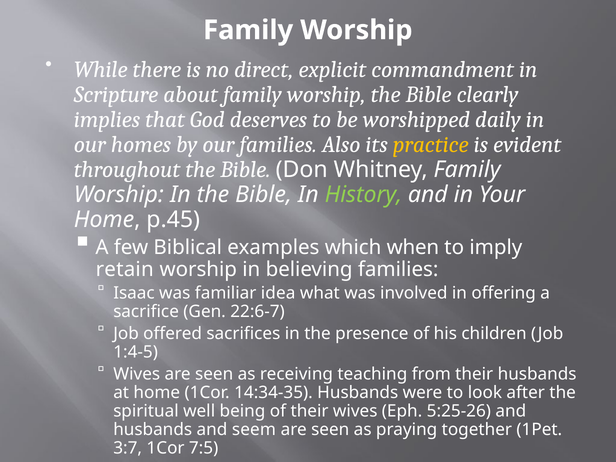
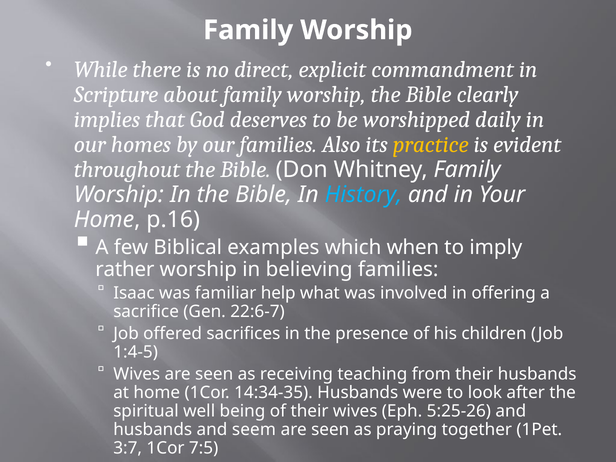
History colour: light green -> light blue (363, 195)
p.45: p.45 -> p.16 (173, 220)
retain: retain -> rather (125, 269)
idea: idea -> help (278, 293)
